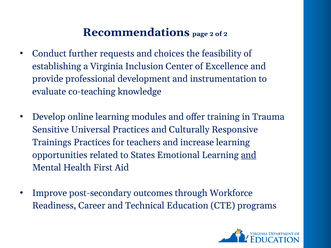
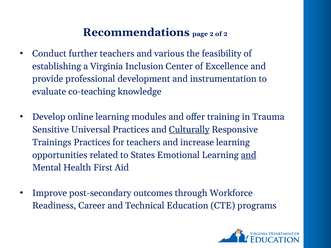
further requests: requests -> teachers (117, 54)
choices: choices -> various (169, 54)
Culturally underline: none -> present (189, 130)
